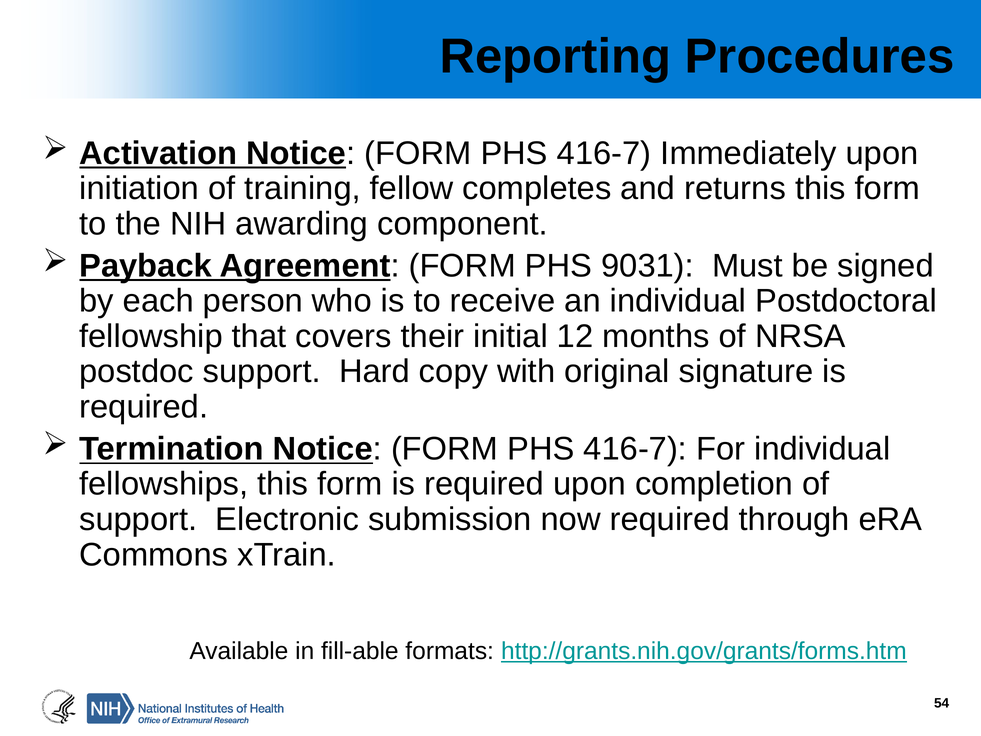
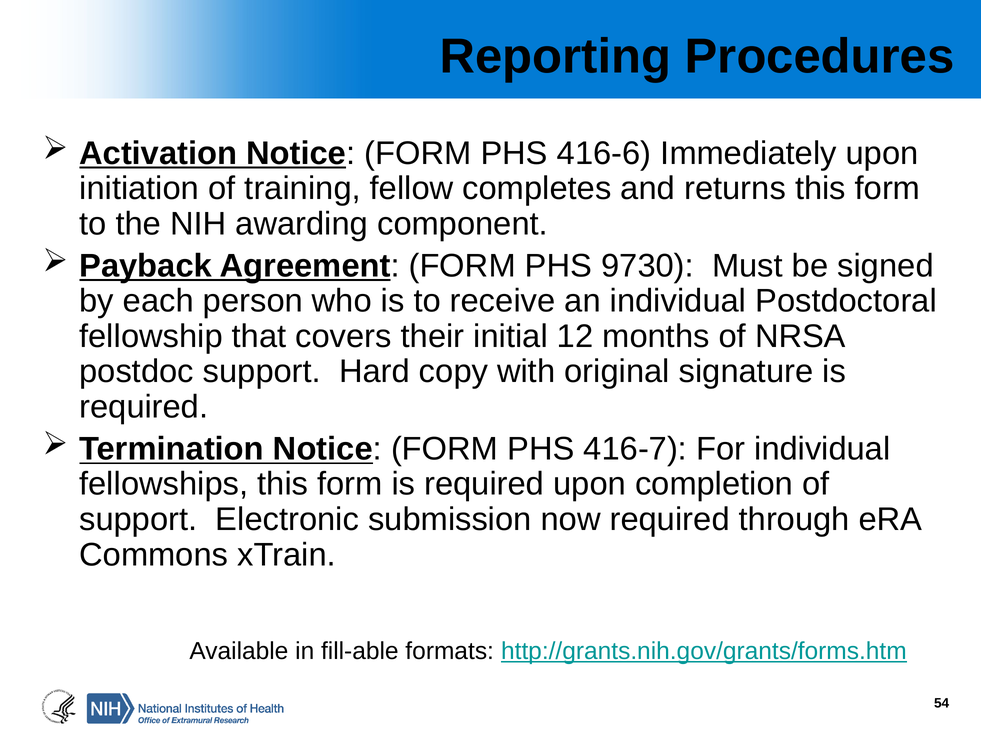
416-7: 416-7 -> 416-6 (604, 153)
9031: 9031 -> 9730 (647, 266)
